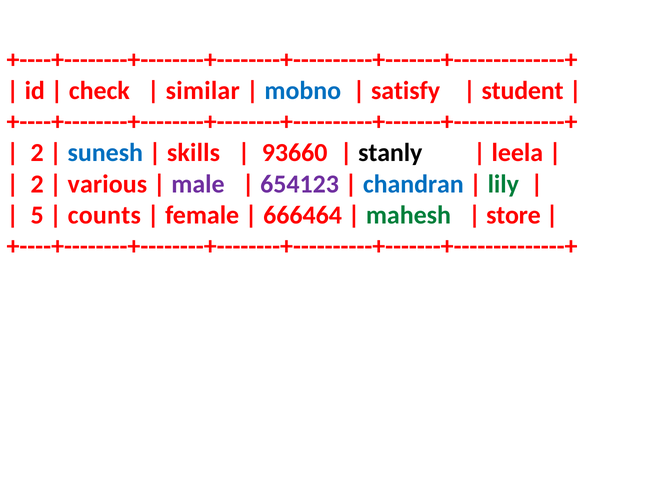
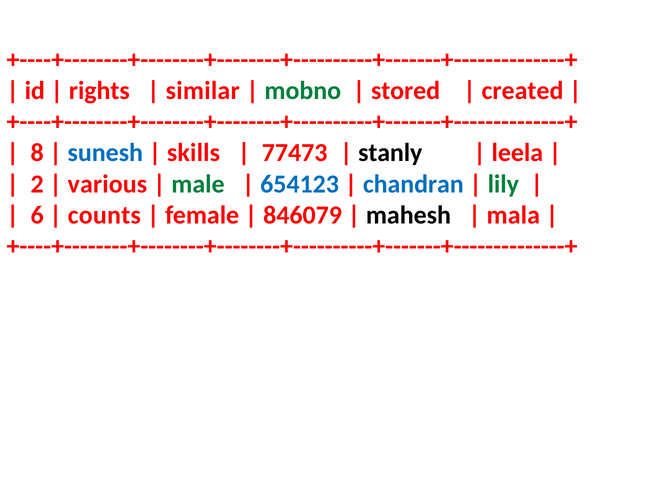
check: check -> rights (99, 91)
mobno colour: blue -> green (303, 91)
satisfy: satisfy -> stored (406, 91)
student: student -> created (522, 91)
2: 2 -> 8 (37, 153)
93660: 93660 -> 77473 (295, 153)
male colour: purple -> green (198, 184)
654123 colour: purple -> blue (300, 184)
5: 5 -> 6 (37, 215)
666464: 666464 -> 846079 (303, 215)
mahesh colour: green -> black (408, 215)
store: store -> mala (513, 215)
